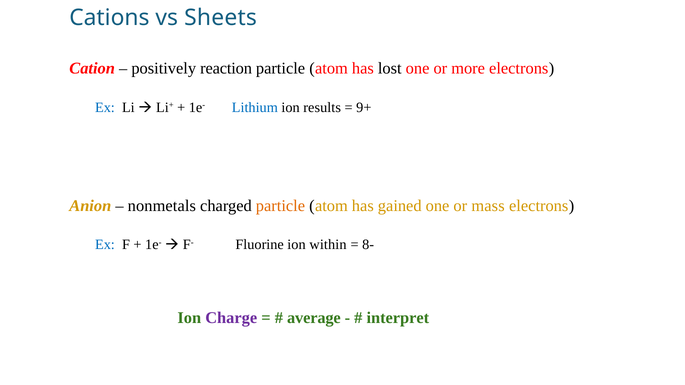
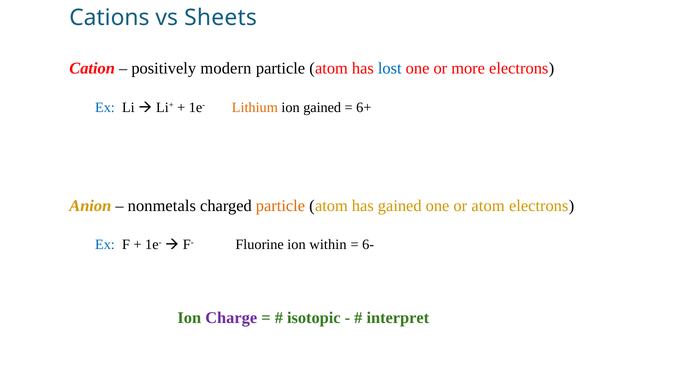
reaction: reaction -> modern (226, 68)
lost colour: black -> blue (390, 68)
Lithium colour: blue -> orange (255, 108)
ion results: results -> gained (322, 108)
9+: 9+ -> 6+ (364, 108)
or mass: mass -> atom (488, 206)
8-: 8- -> 6- (368, 245)
average: average -> isotopic (314, 318)
